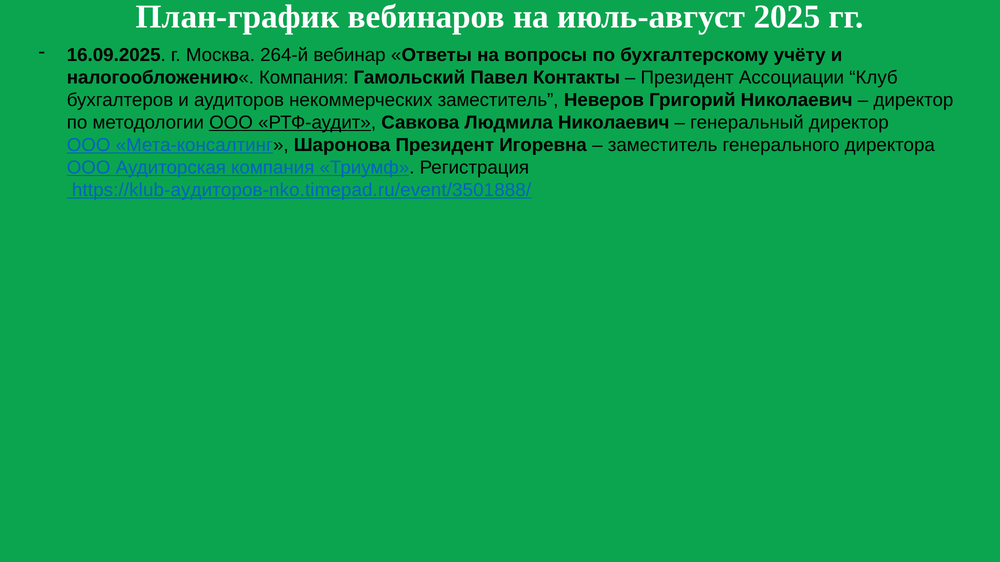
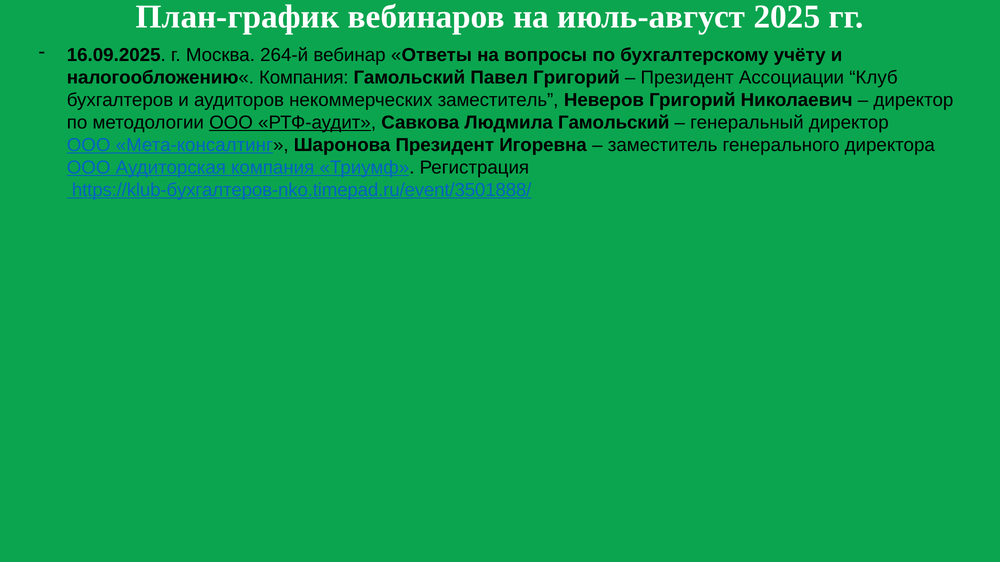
Павел Контакты: Контакты -> Григорий (576, 78)
Людмила Николаевич: Николаевич -> Гамольский (614, 123)
https://klub-аудиторов-nko.timepad.ru/event/3501888/: https://klub-аудиторов-nko.timepad.ru/event/3501888/ -> https://klub-бухгалтеров-nko.timepad.ru/event/3501888/ (302, 190)
